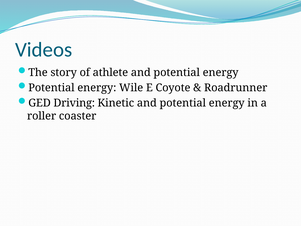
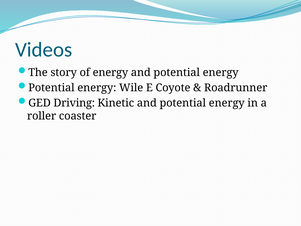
of athlete: athlete -> energy (110, 72)
